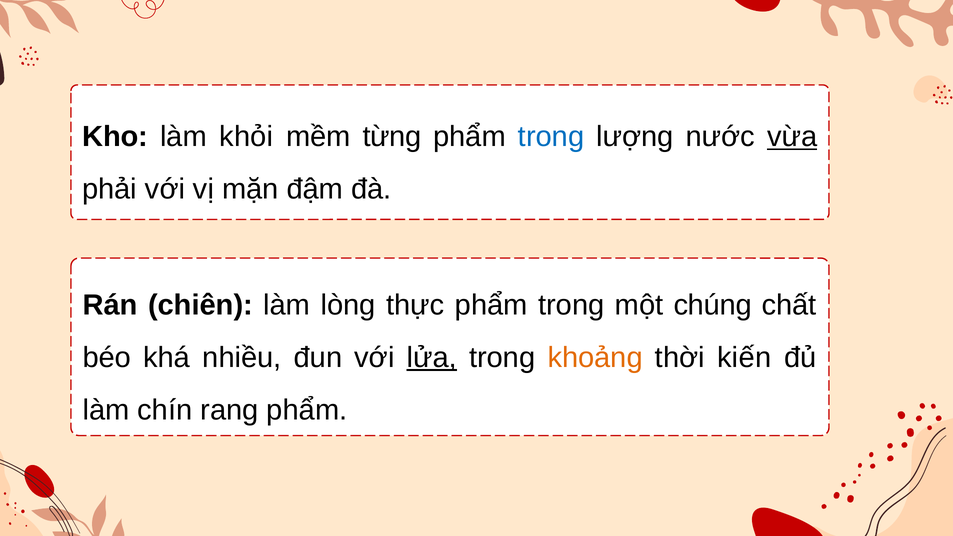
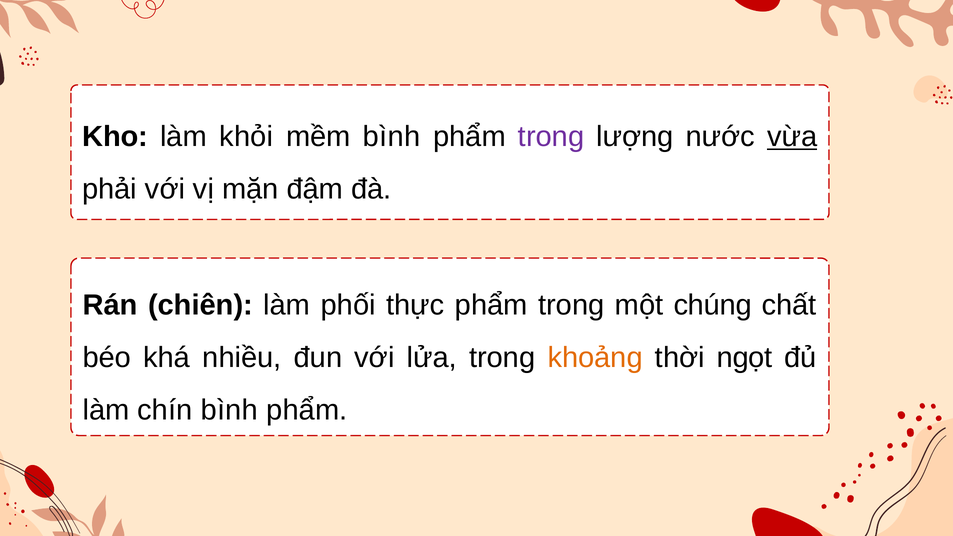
mềm từng: từng -> bình (392, 137)
trong colour: blue -> purple (551, 137)
lòng: lòng -> phối (348, 305)
lửa underline: present -> none (432, 358)
kiến: kiến -> ngọt (745, 358)
chín rang: rang -> bình (229, 410)
